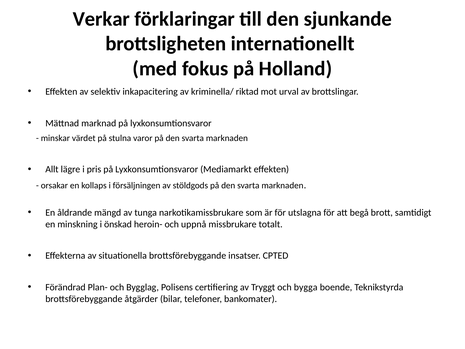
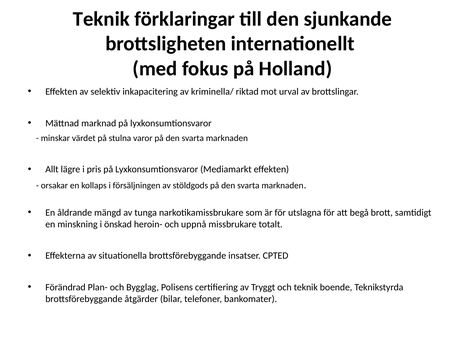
Verkar: Verkar -> Teknik (101, 19)
och bygga: bygga -> teknik (306, 287)
